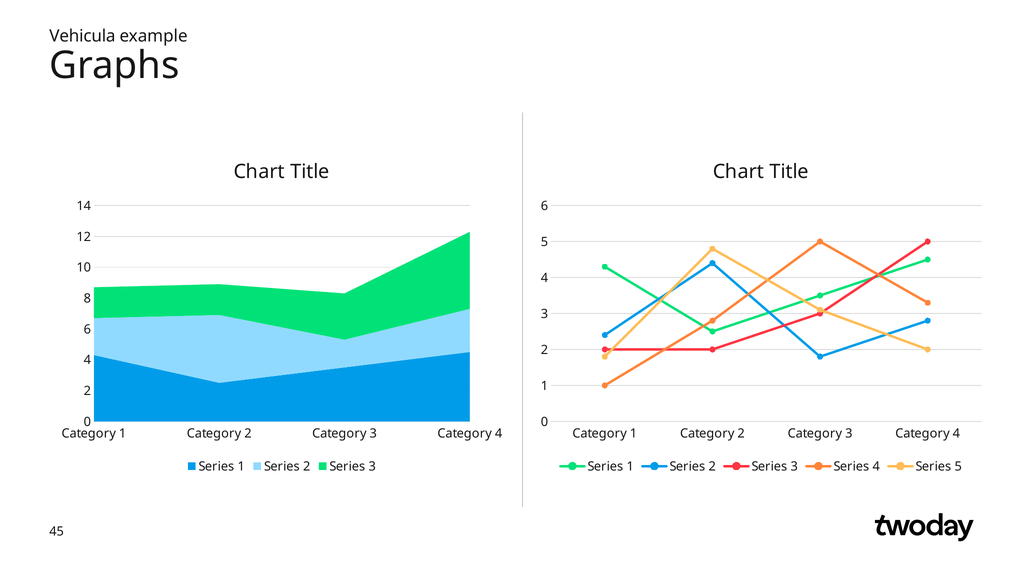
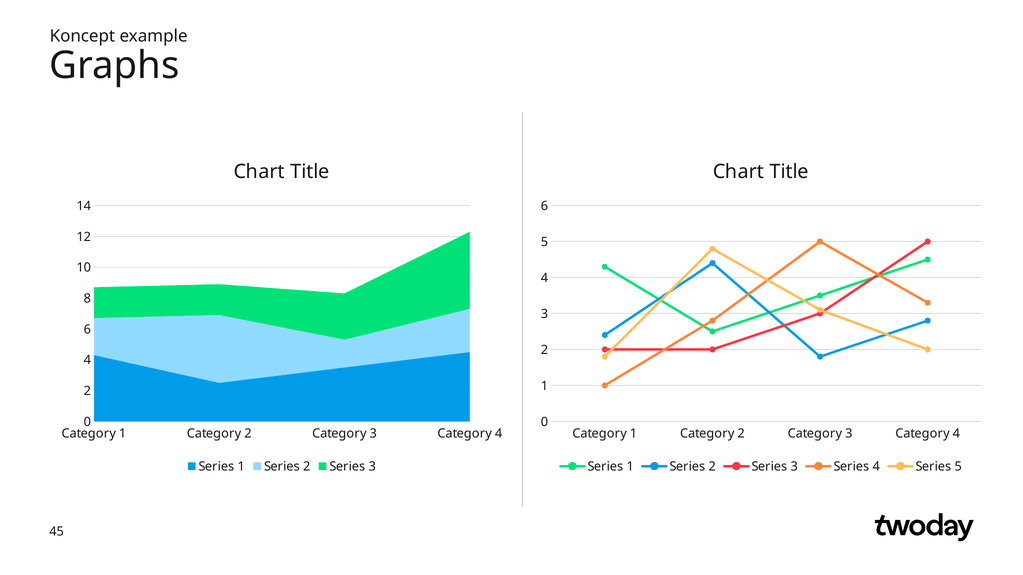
Vehicula: Vehicula -> Koncept (82, 36)
